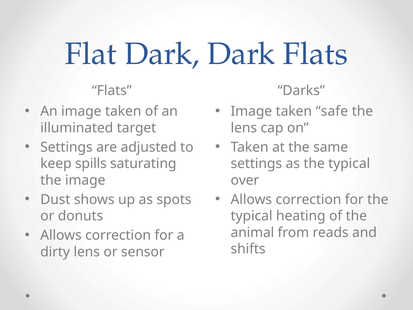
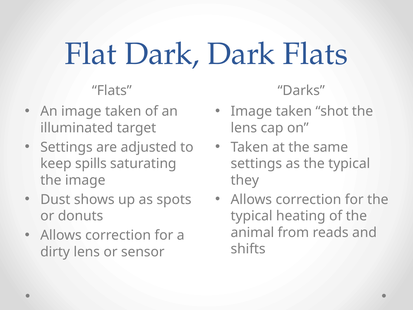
safe: safe -> shot (332, 111)
over: over -> they (245, 180)
